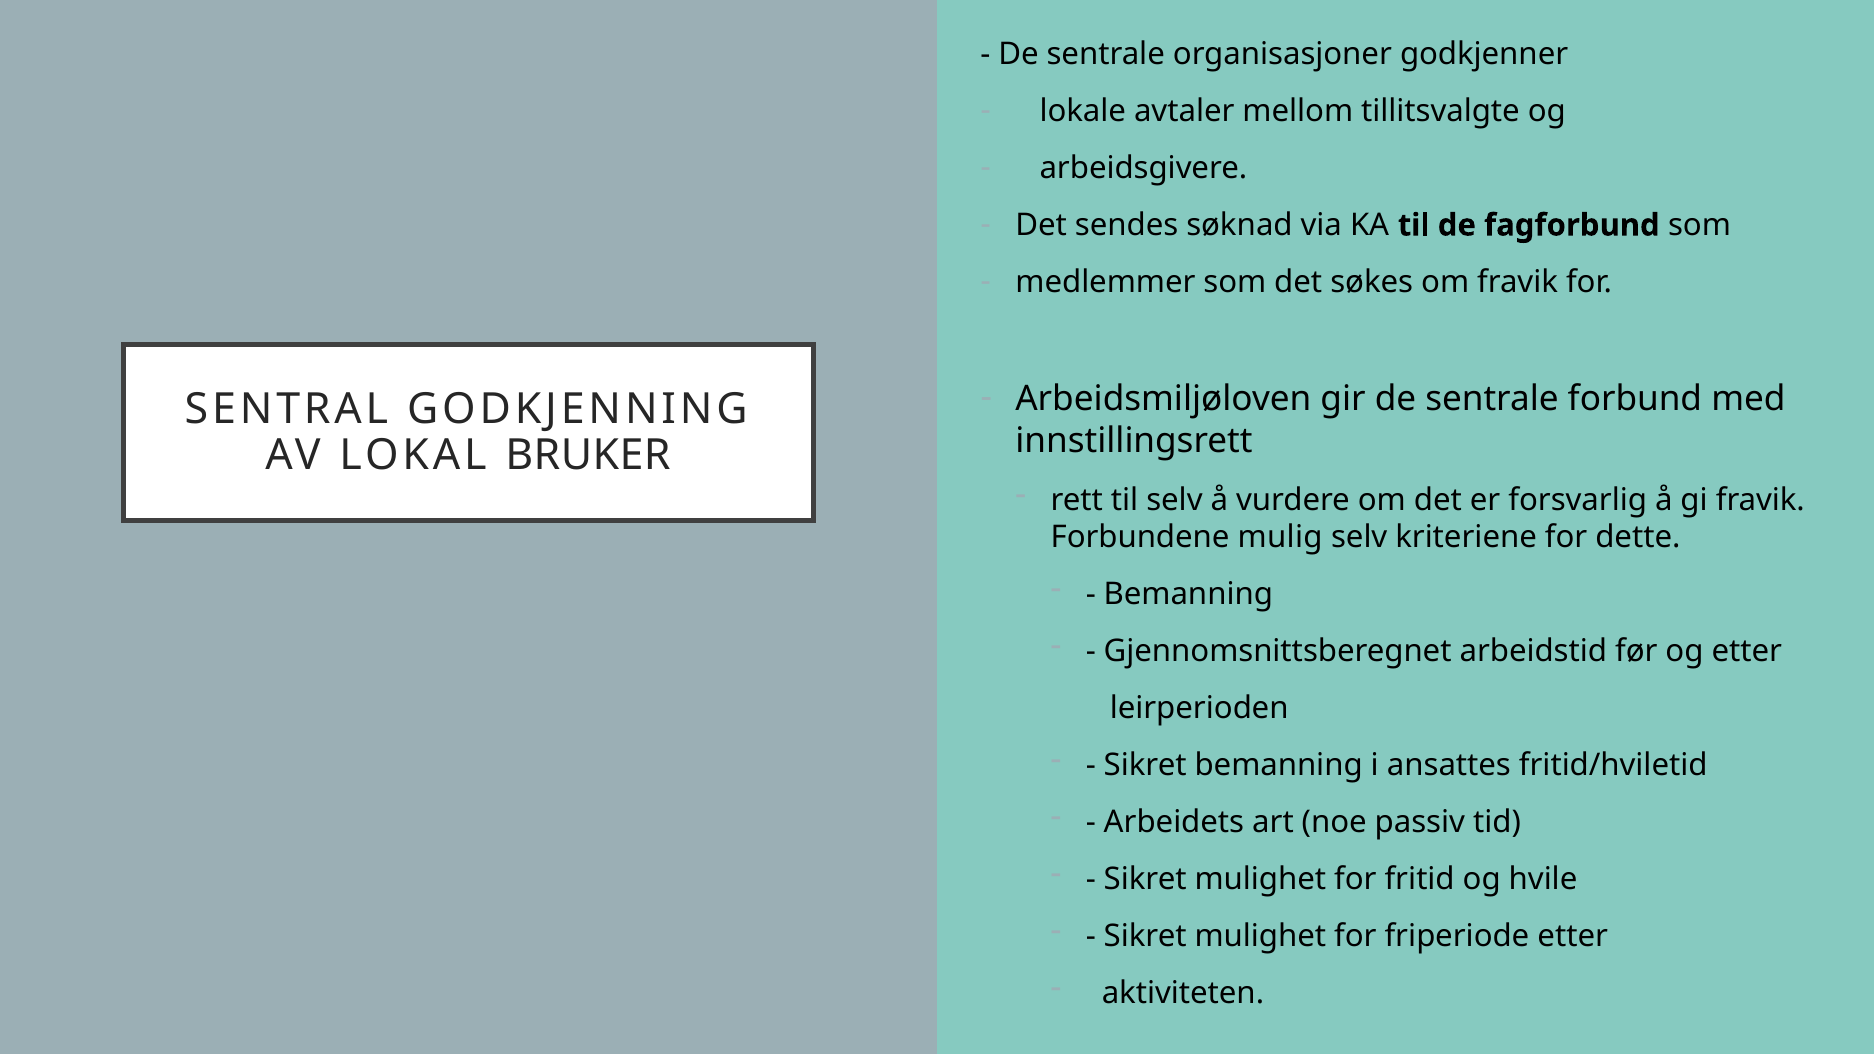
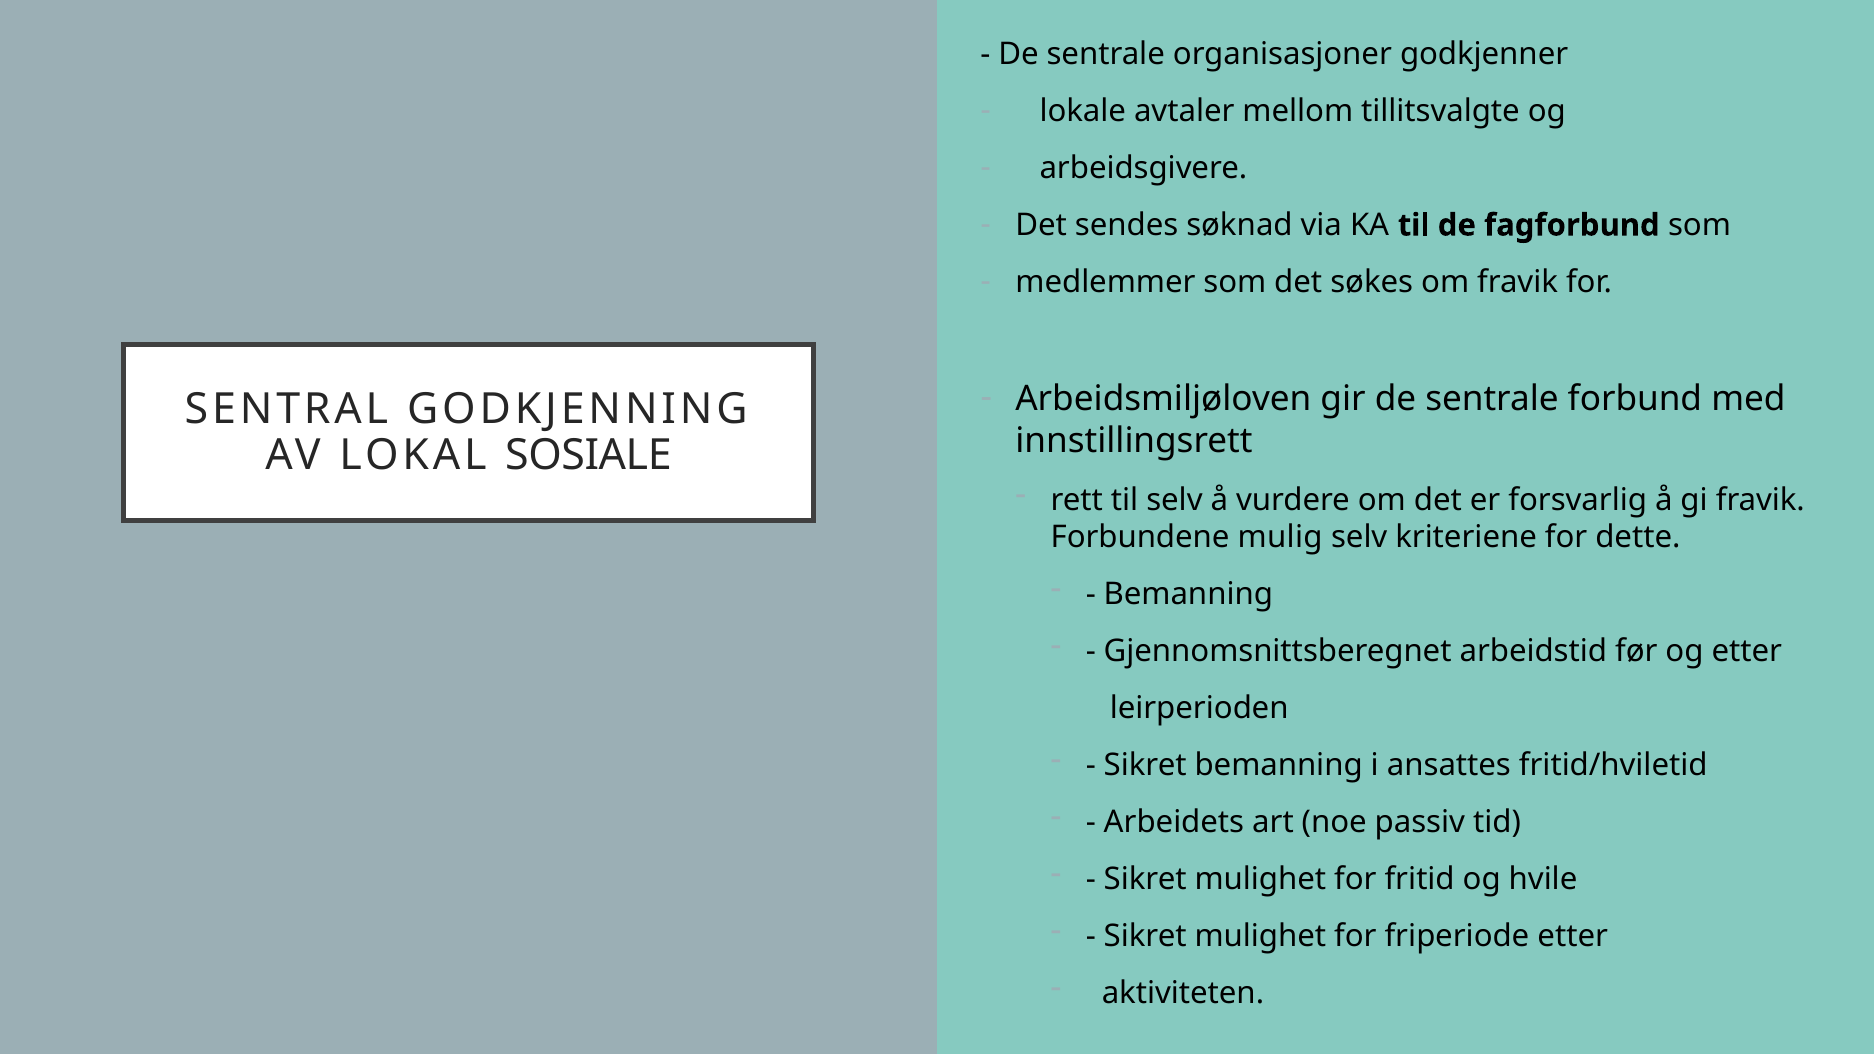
BRUKER: BRUKER -> SOSIALE (588, 456)
